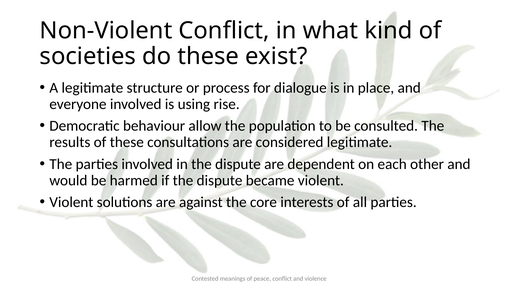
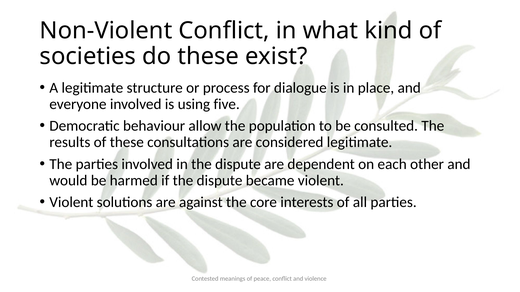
rise: rise -> five (227, 104)
